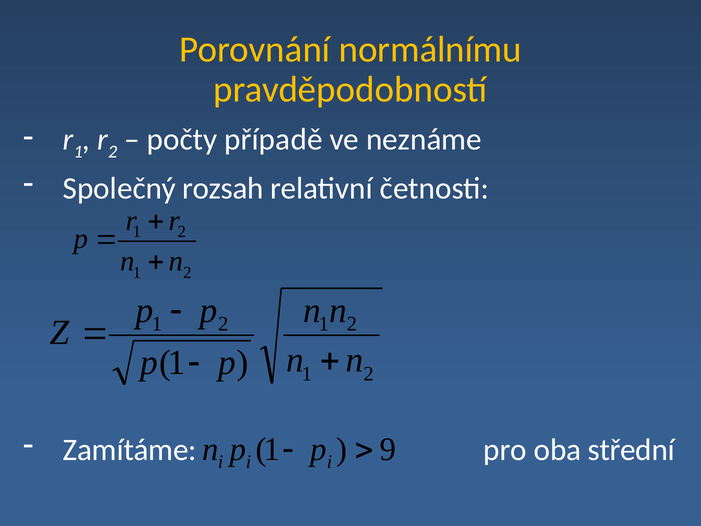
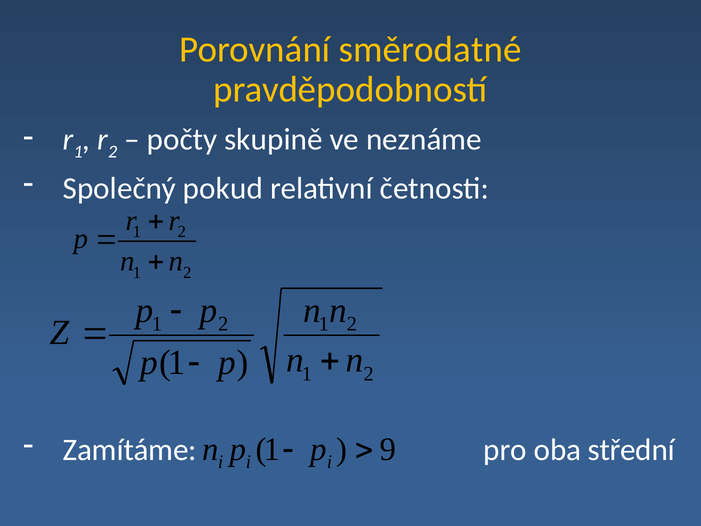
normálnímu: normálnímu -> směrodatné (430, 50)
případě: případě -> skupině (273, 139)
rozsah: rozsah -> pokud (223, 188)
